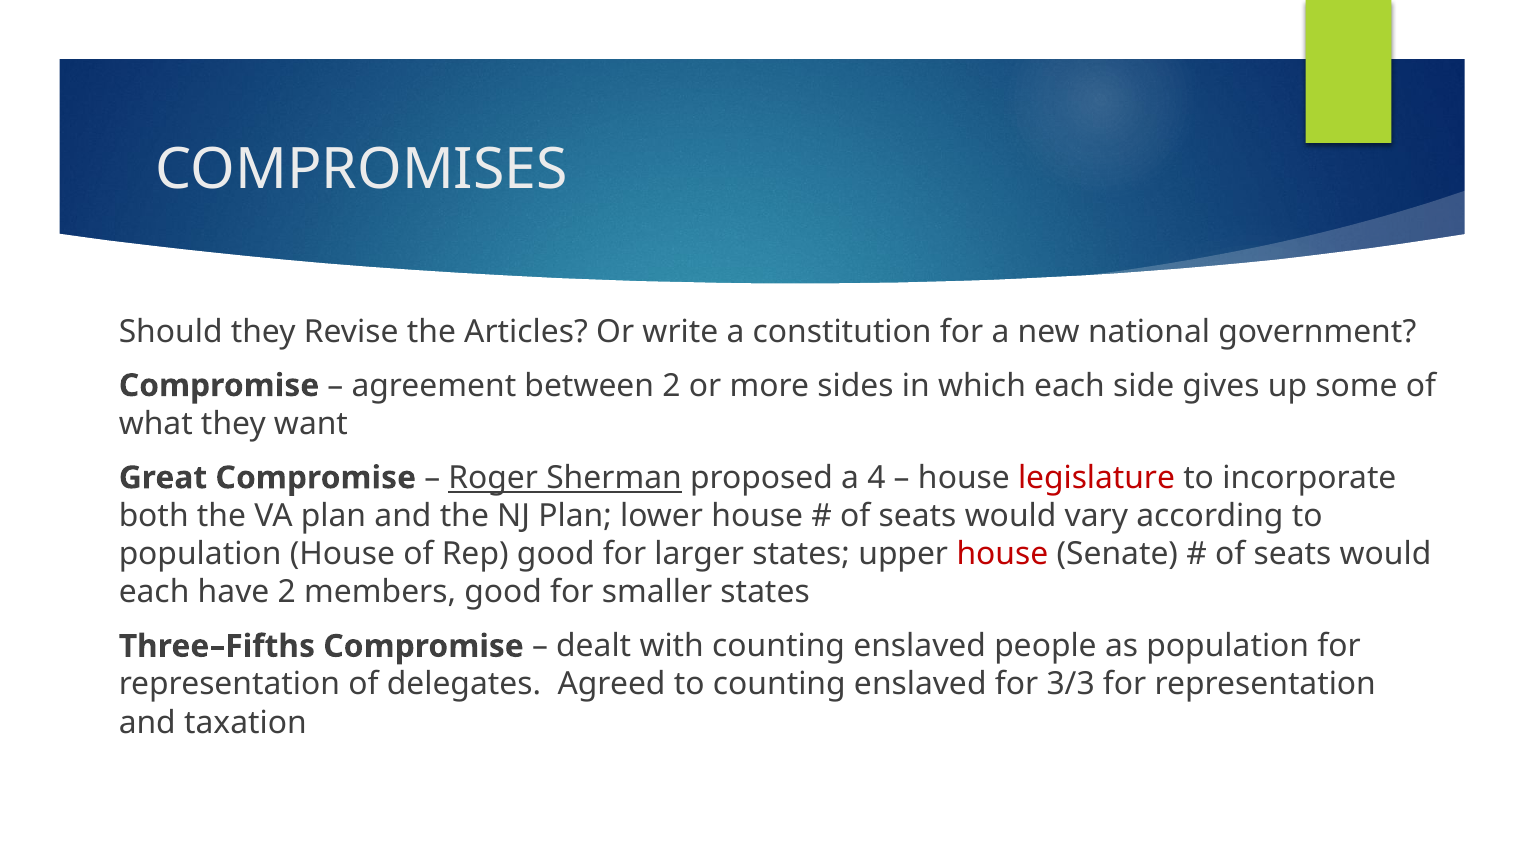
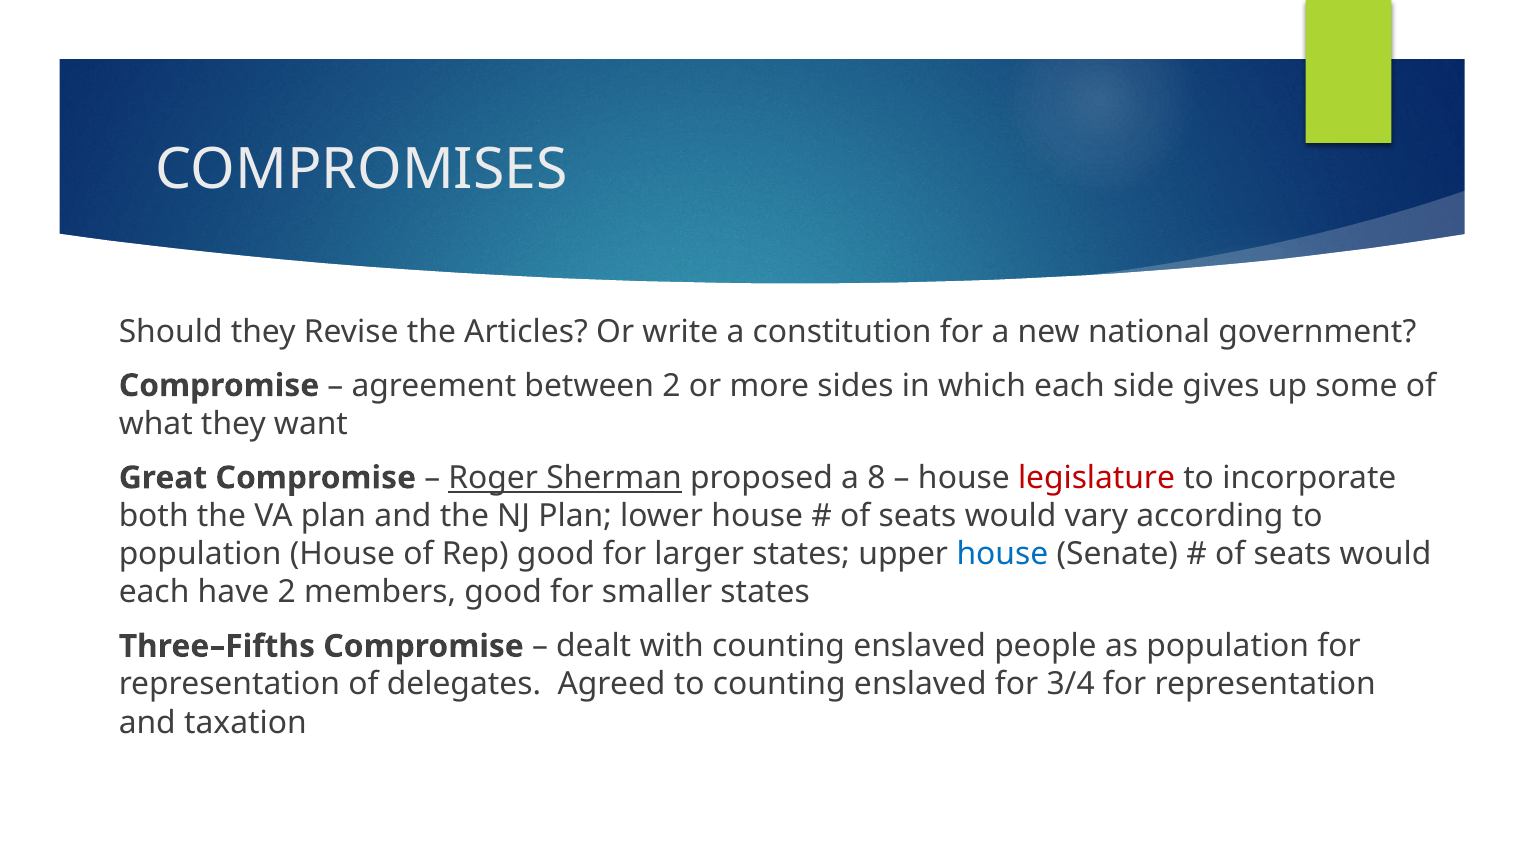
4: 4 -> 8 (876, 478)
house colour: red -> blue (1002, 554)
3/3: 3/3 -> 3/4 (1071, 684)
